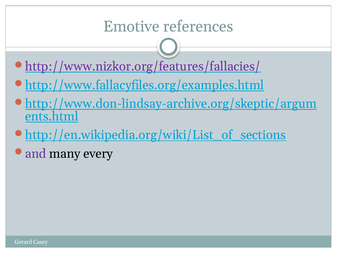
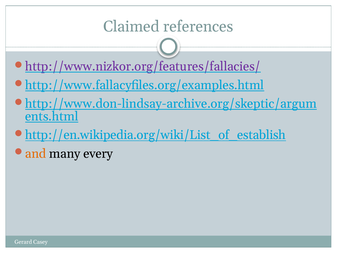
Emotive: Emotive -> Claimed (131, 27)
http://en.wikipedia.org/wiki/List_of_sections: http://en.wikipedia.org/wiki/List_of_sections -> http://en.wikipedia.org/wiki/List_of_establish (156, 135)
and colour: purple -> orange (36, 153)
